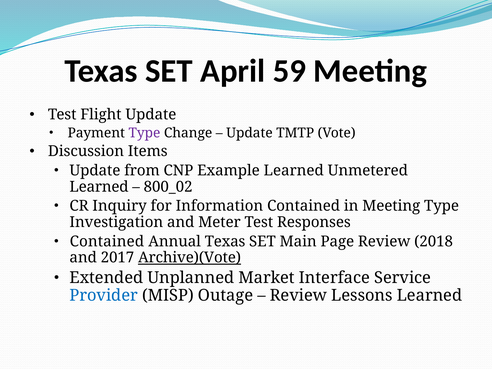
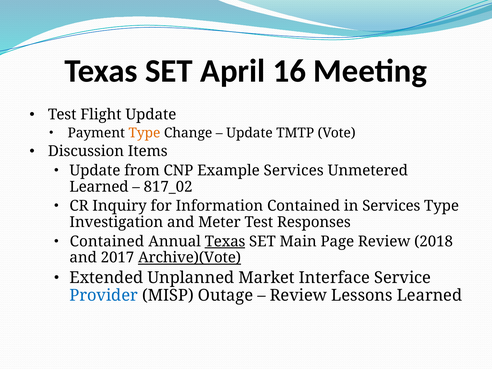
59: 59 -> 16 (289, 71)
Type colour: purple -> orange (144, 133)
Example Learned: Learned -> Services (294, 171)
800_02: 800_02 -> 817_02 (168, 187)
in Meeting: Meeting -> Services (391, 206)
Texas underline: none -> present (225, 241)
